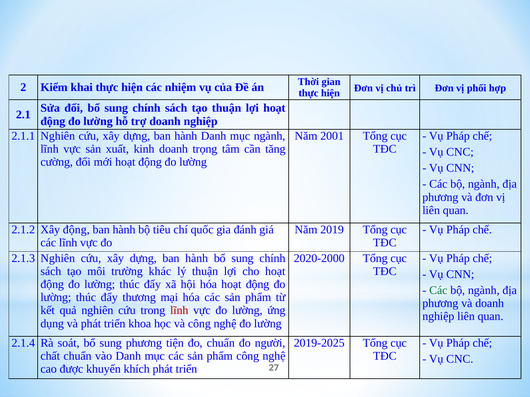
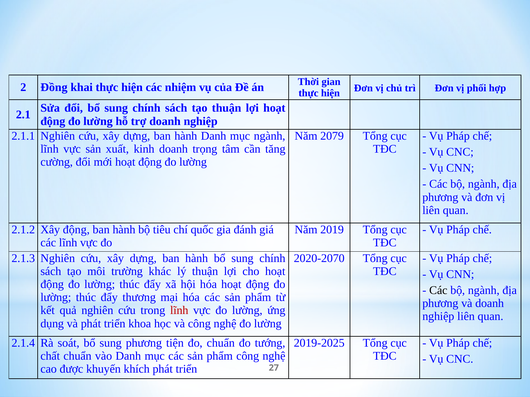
Kiểm: Kiểm -> Đồng (54, 88)
2001: 2001 -> 2079 (332, 136)
2020-2000: 2020-2000 -> 2020-2070 (319, 258)
Các colour: green -> black (438, 291)
người: người -> tướng (270, 343)
